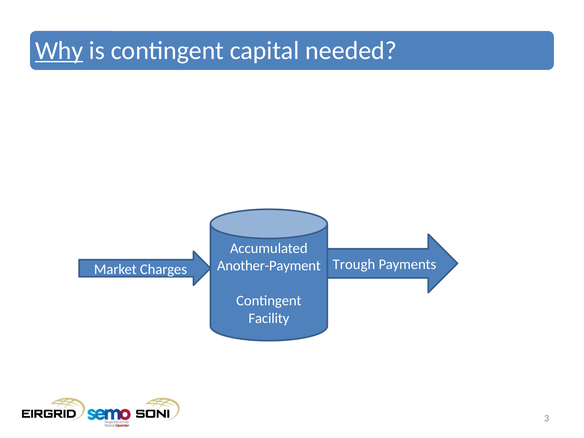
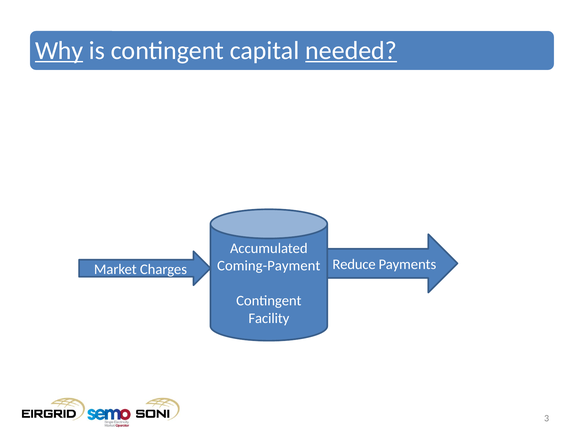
needed underline: none -> present (351, 50)
Another-Payment: Another-Payment -> Coming-Payment (269, 266)
Trough: Trough -> Reduce (354, 264)
